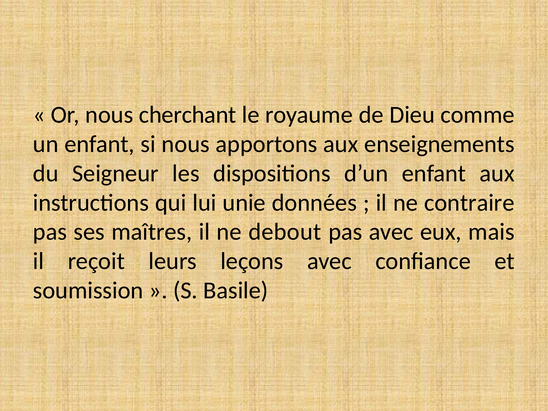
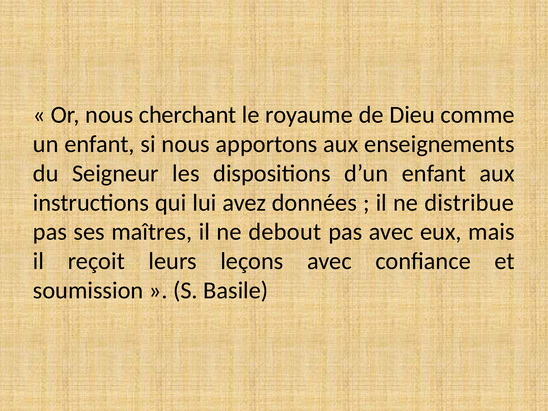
unie: unie -> avez (244, 203)
contraire: contraire -> distribue (469, 203)
